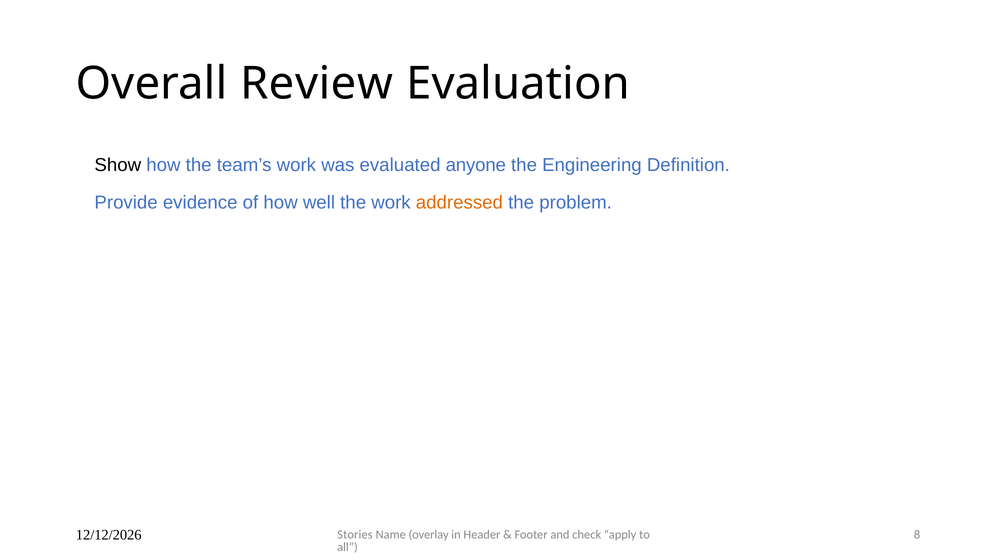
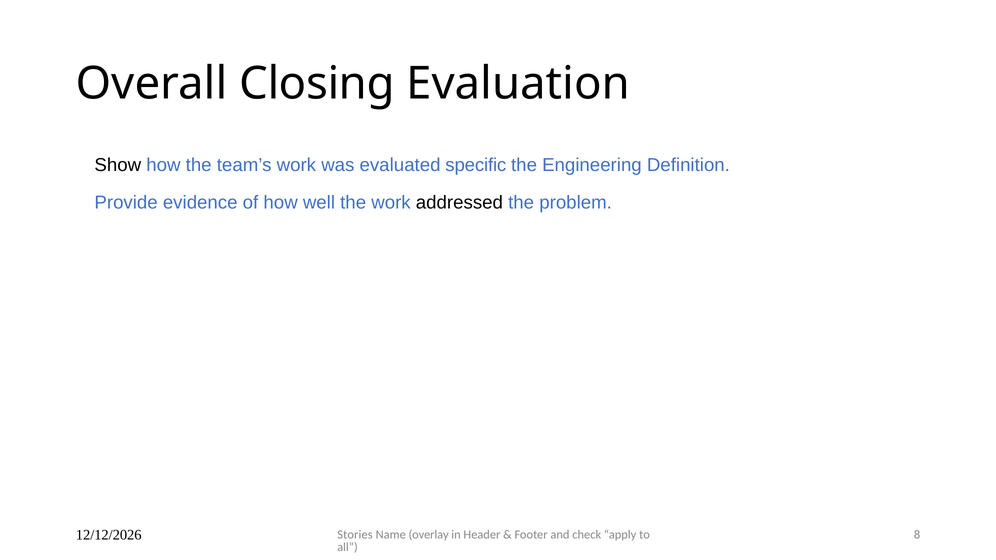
Review: Review -> Closing (317, 84)
anyone: anyone -> specific (476, 165)
addressed colour: orange -> black (459, 202)
